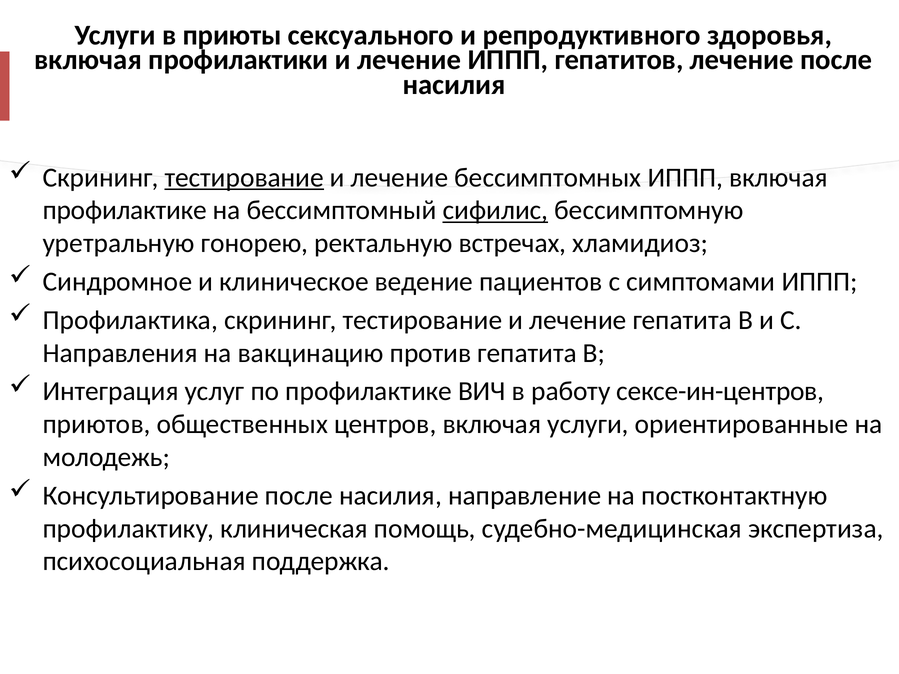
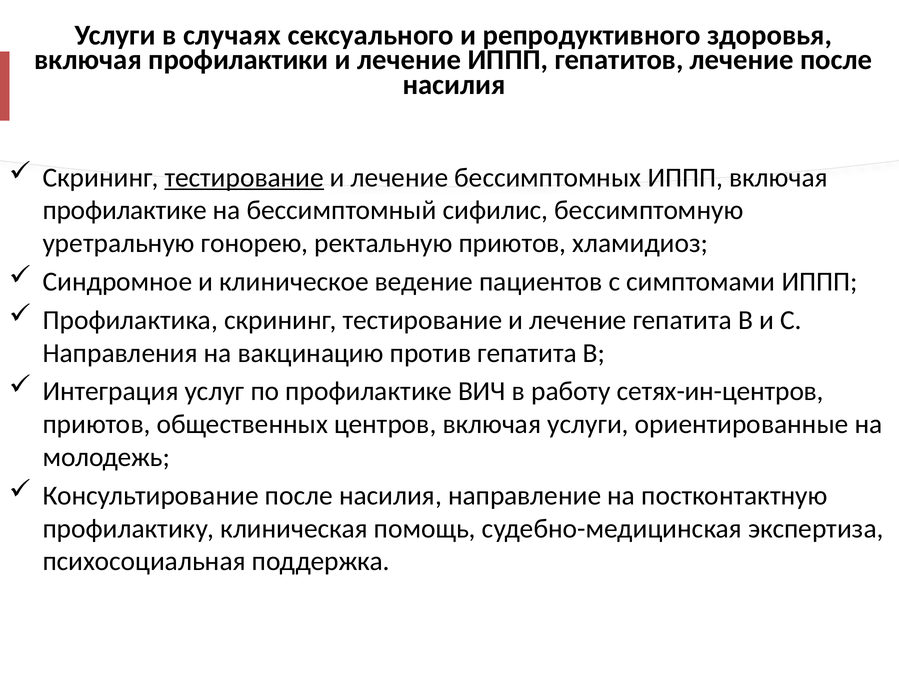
приюты: приюты -> случаях (232, 35)
сифилис underline: present -> none (495, 210)
ректальную встречах: встречах -> приютов (513, 243)
сексе-ин-центров: сексе-ин-центров -> сетях-ин-центров (720, 392)
